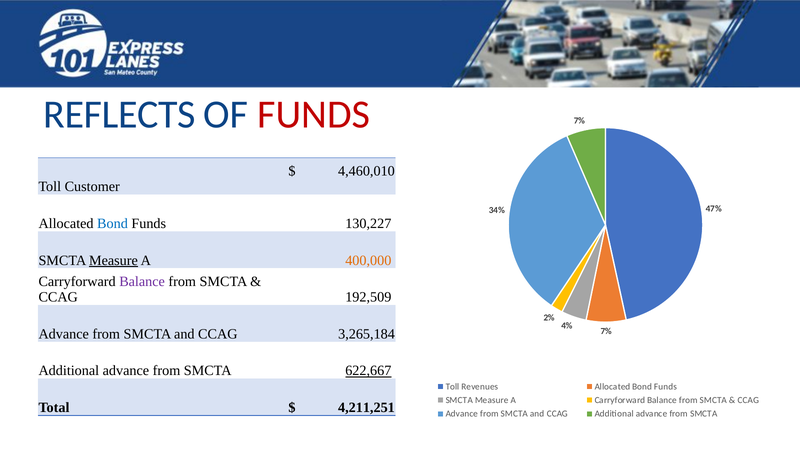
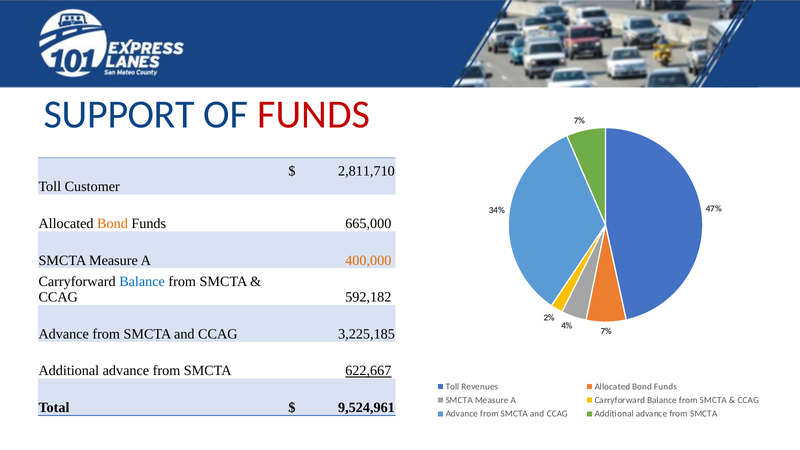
REFLECTS: REFLECTS -> SUPPORT (119, 114)
4,460,010: 4,460,010 -> 2,811,710 (366, 171)
Bond colour: blue -> orange (112, 224)
130,227: 130,227 -> 665,000 (368, 224)
Measure underline: present -> none (113, 260)
Balance colour: purple -> blue (142, 281)
192,509: 192,509 -> 592,182 (368, 297)
3,265,184: 3,265,184 -> 3,225,185 (367, 334)
4,211,251: 4,211,251 -> 9,524,961 (366, 408)
